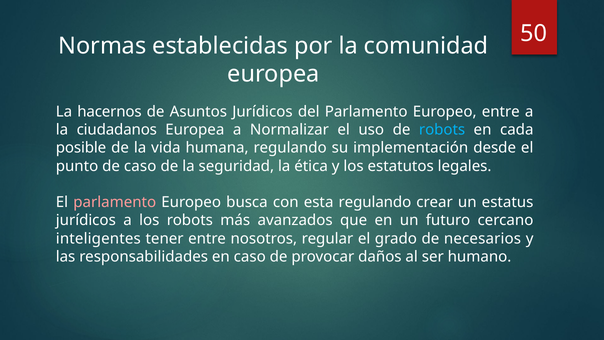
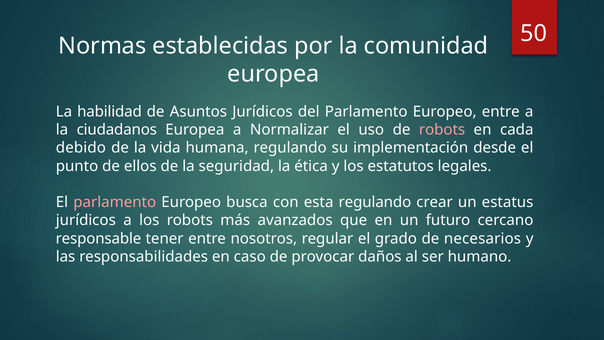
hacernos: hacernos -> habilidad (109, 112)
robots colour: light blue -> pink (442, 130)
posible: posible -> debido (81, 148)
de caso: caso -> ellos (140, 166)
inteligentes: inteligentes -> responsable (98, 238)
